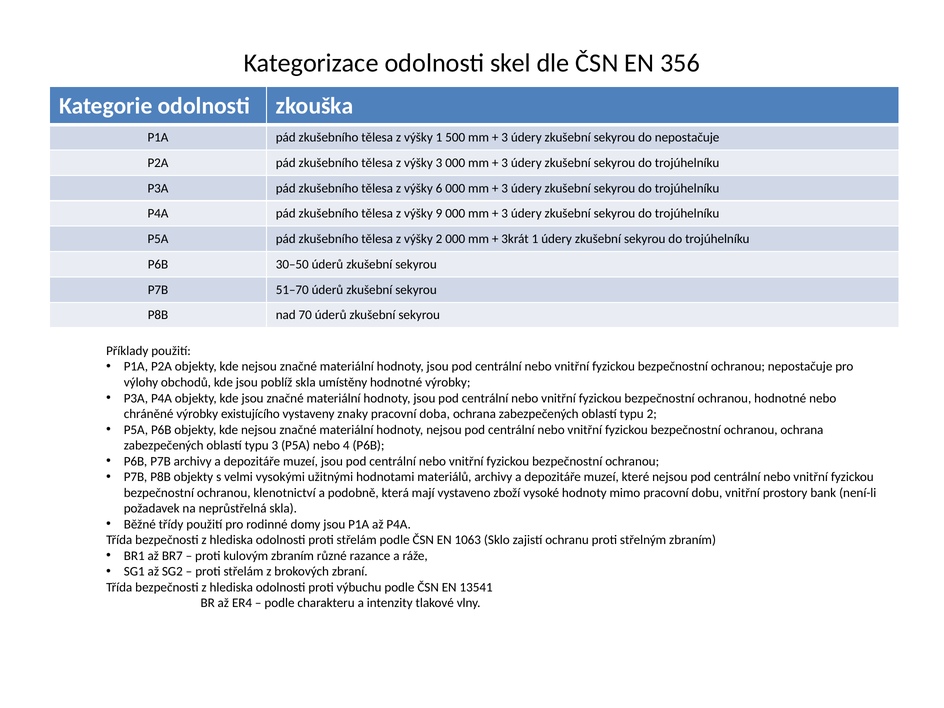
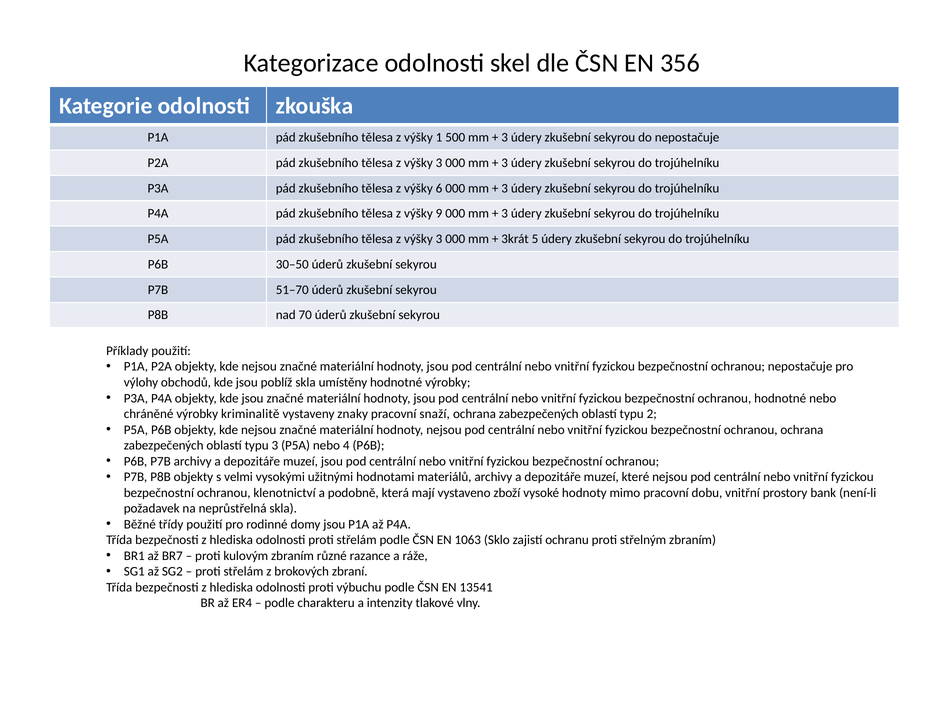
2: 2 -> 3 (439, 239)
3krát 1: 1 -> 5 (535, 239)
existujícího: existujícího -> kriminalitě (250, 414)
doba: doba -> snaží (435, 414)
